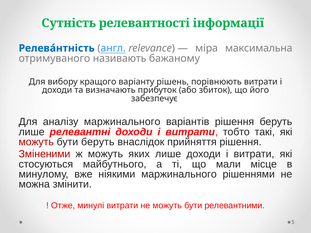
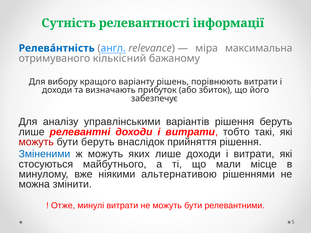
називають: називають -> кількісний (120, 59)
аналізу маржинального: маржинального -> управлінськими (122, 122)
Зміненими colour: red -> blue (44, 154)
ніякими маржинального: маржинального -> альтернативою (179, 174)
